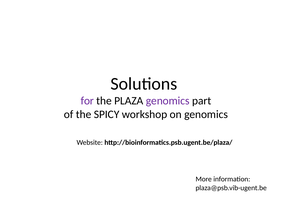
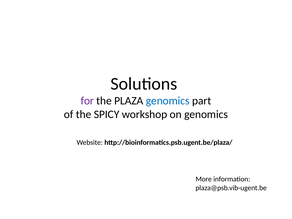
genomics colour: purple -> blue (168, 101)
